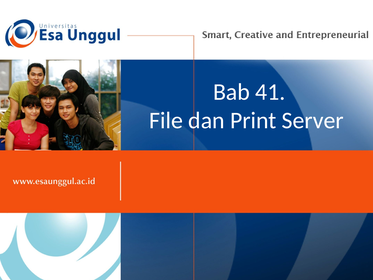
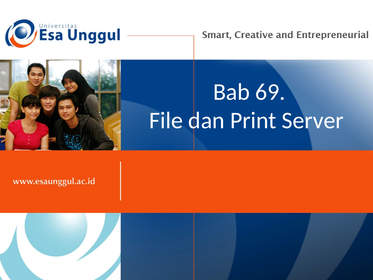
41: 41 -> 69 (270, 92)
